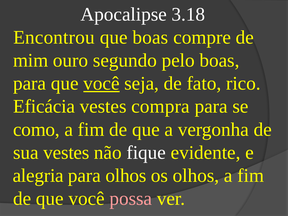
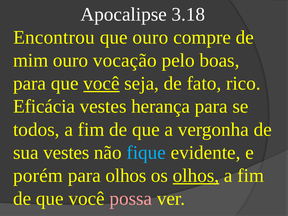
que boas: boas -> ouro (150, 37)
segundo: segundo -> vocação (125, 60)
compra: compra -> herança (161, 106)
como: como -> todos (36, 129)
fique colour: white -> light blue (146, 153)
alegria: alegria -> porém (38, 176)
olhos underline: none -> present (196, 176)
